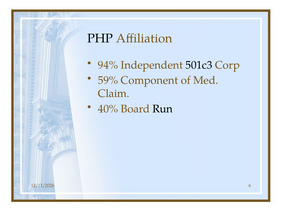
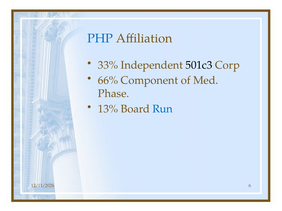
PHP colour: black -> blue (100, 38)
94%: 94% -> 33% (108, 65)
59%: 59% -> 66% (108, 81)
Claim: Claim -> Phase (114, 94)
40%: 40% -> 13% (108, 109)
Run colour: black -> blue (163, 109)
